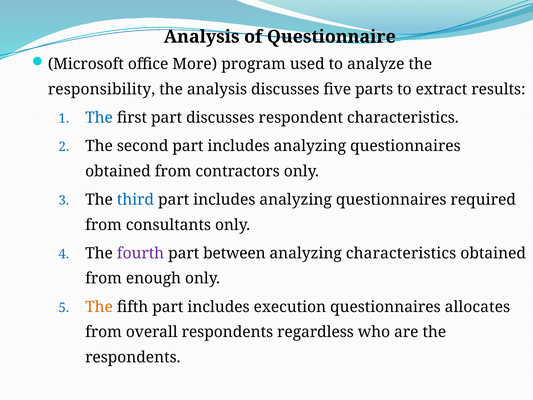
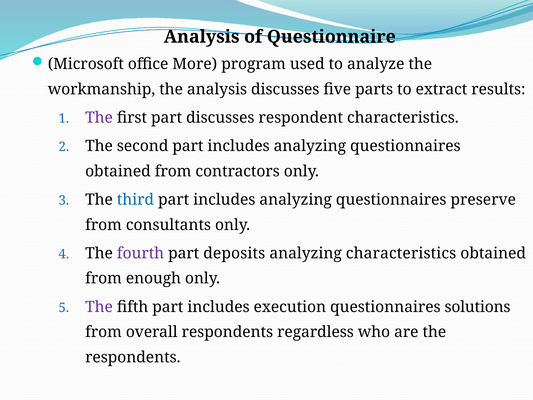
responsibility: responsibility -> workmanship (102, 89)
The colour: blue -> purple (99, 118)
required: required -> preserve (483, 200)
between: between -> deposits (234, 253)
The colour: orange -> purple (99, 307)
allocates: allocates -> solutions (478, 307)
